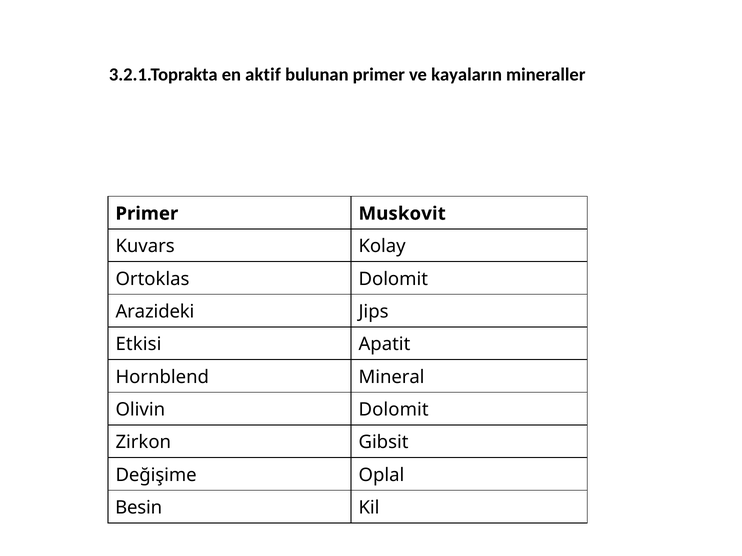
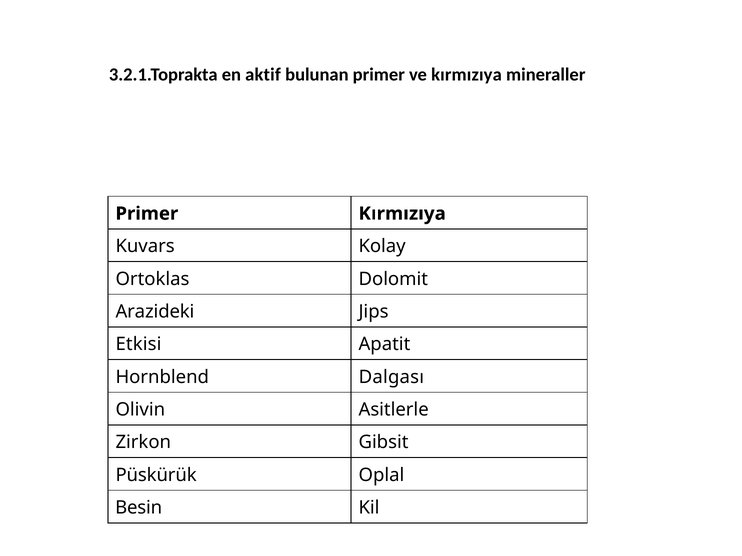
ve kayaların: kayaların -> kırmızıya (466, 75)
Primer Muskovit: Muskovit -> Kırmızıya (402, 214)
Mineral: Mineral -> Dalgası (391, 377)
Olivin Dolomit: Dolomit -> Asitlerle (394, 410)
Değişime: Değişime -> Püskürük (156, 475)
